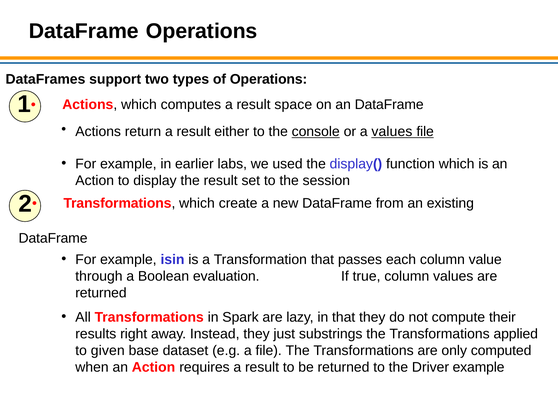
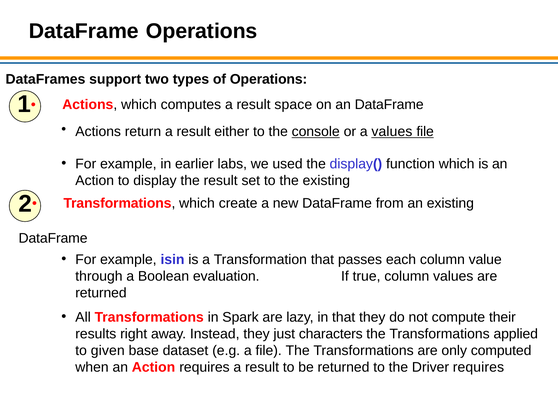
the session: session -> existing (326, 181)
substrings: substrings -> characters (331, 334)
Driver example: example -> requires (478, 368)
